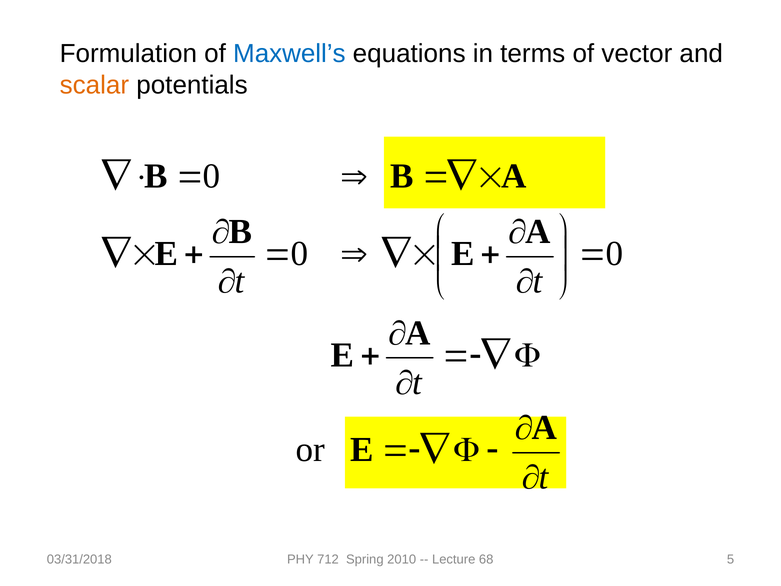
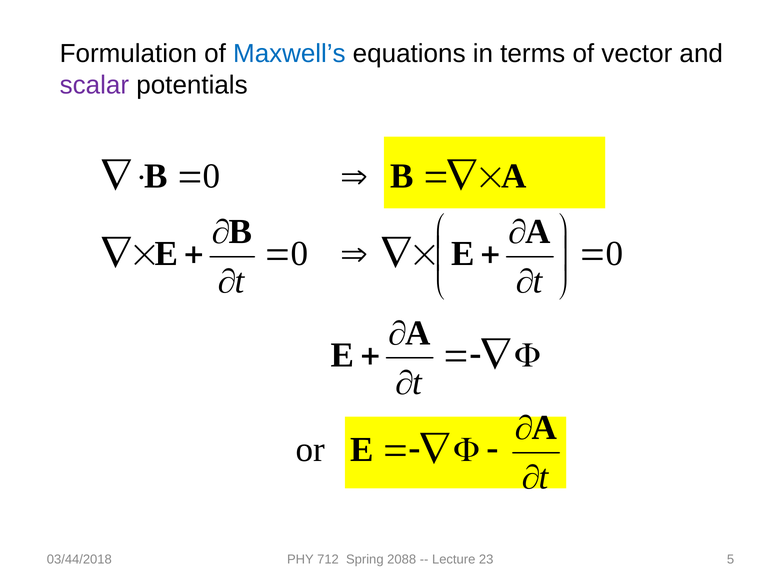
scalar colour: orange -> purple (94, 85)
03/31/2018: 03/31/2018 -> 03/44/2018 (79, 559)
2010: 2010 -> 2088 (402, 559)
68: 68 -> 23 (486, 559)
